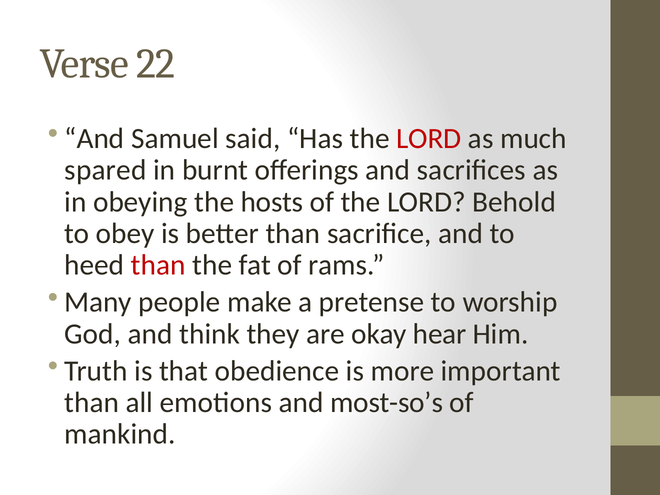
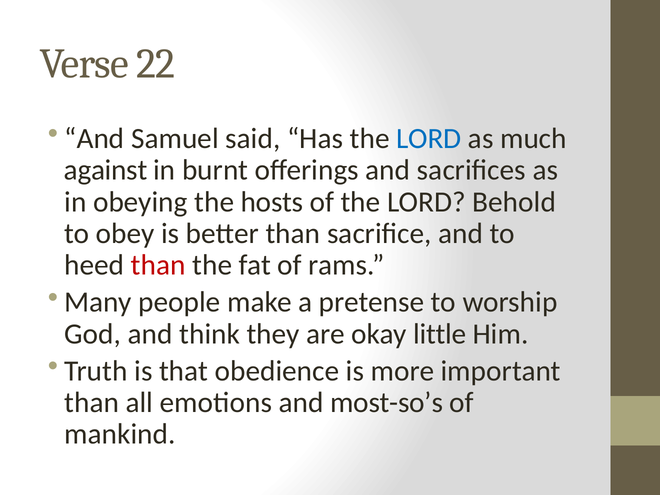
LORD colour: red -> blue (429, 138)
spared: spared -> against (106, 170)
hear: hear -> little (440, 334)
